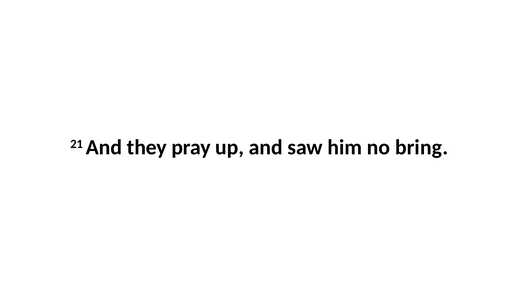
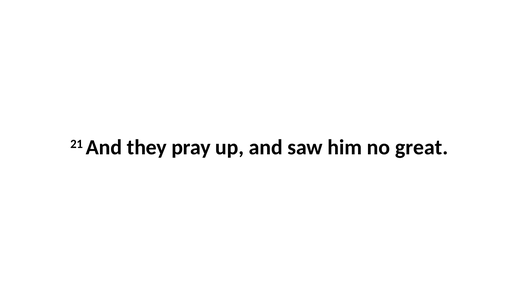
bring: bring -> great (422, 147)
